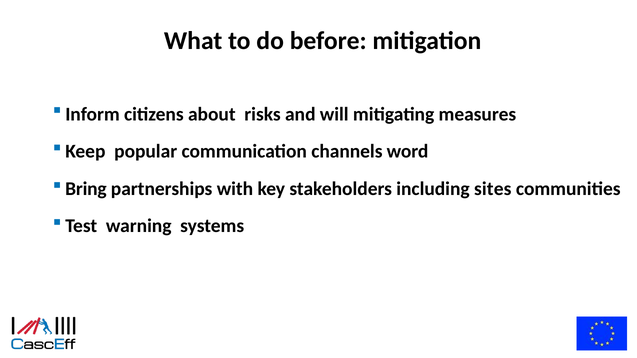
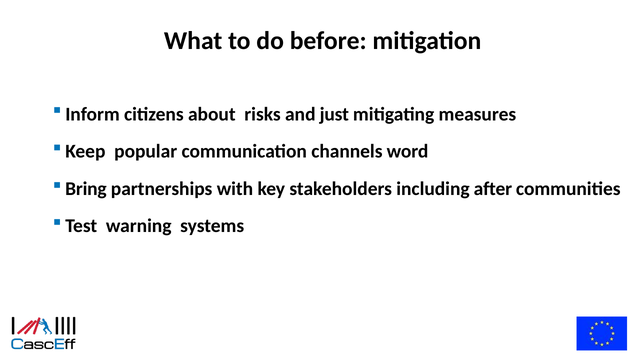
will: will -> just (334, 114)
sites: sites -> after (493, 189)
